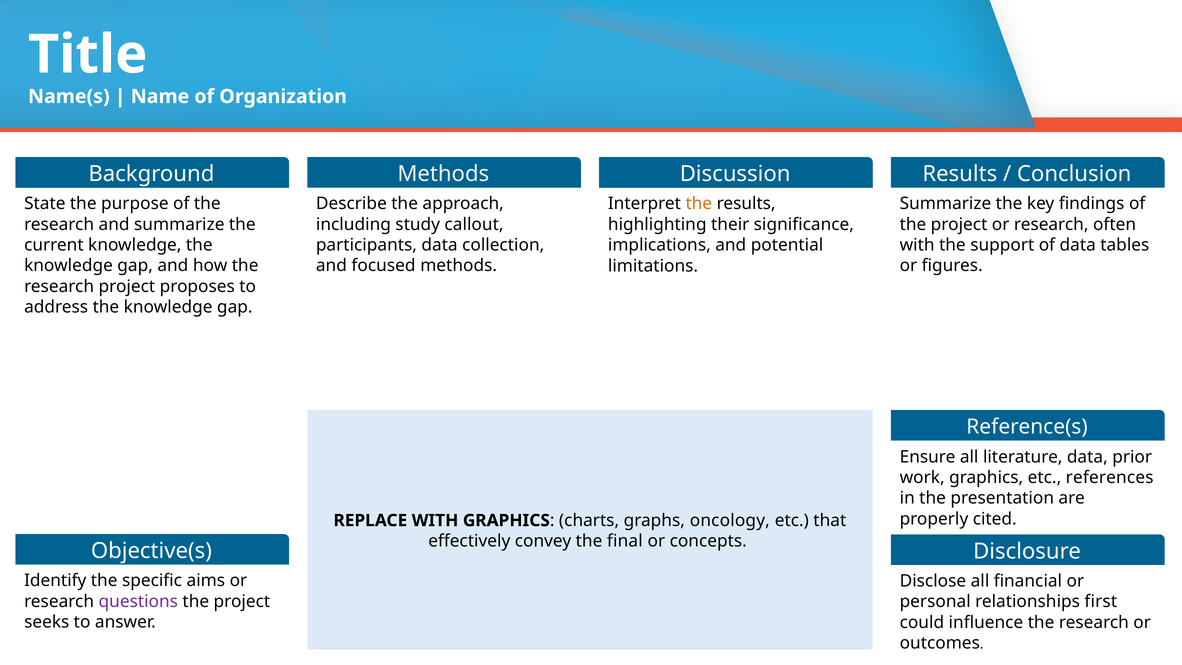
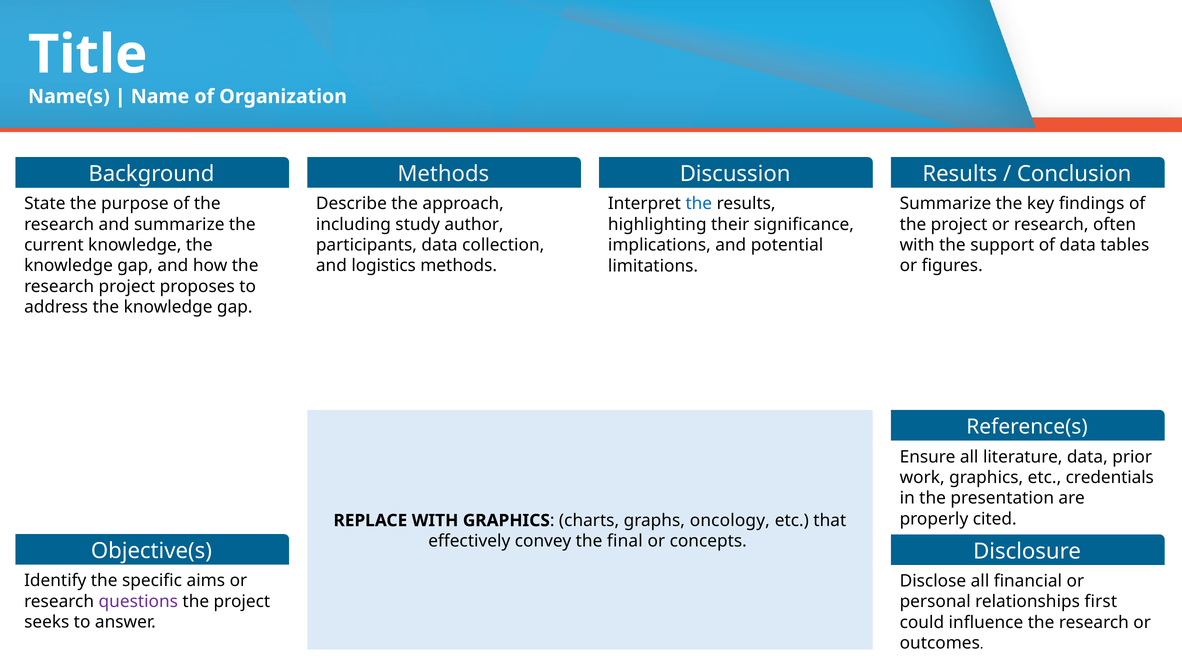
the colour: orange -> blue (699, 204)
callout: callout -> author (474, 224)
focused: focused -> logistics (384, 266)
references: references -> credentials (1110, 477)
